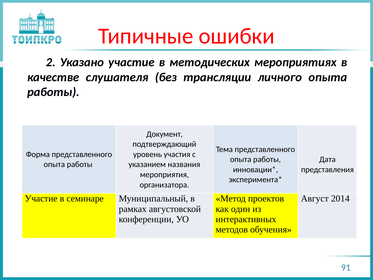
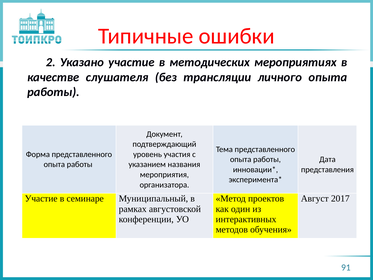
2014: 2014 -> 2017 (340, 198)
